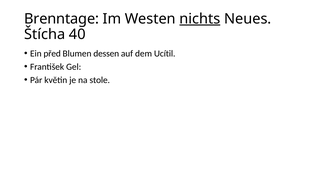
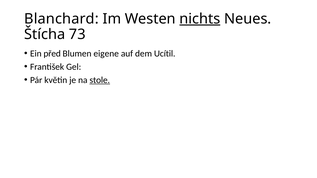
Brenntage: Brenntage -> Blanchard (61, 19)
40: 40 -> 73 (77, 34)
dessen: dessen -> eigene (106, 54)
stole underline: none -> present (100, 80)
